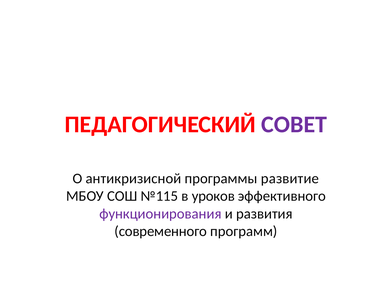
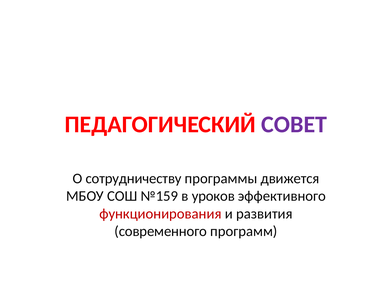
антикризисной: антикризисной -> сотрудничеству (134, 178)
развитие: развитие -> движется (290, 178)
№115: №115 -> №159 (159, 196)
функционирования colour: purple -> red (160, 214)
